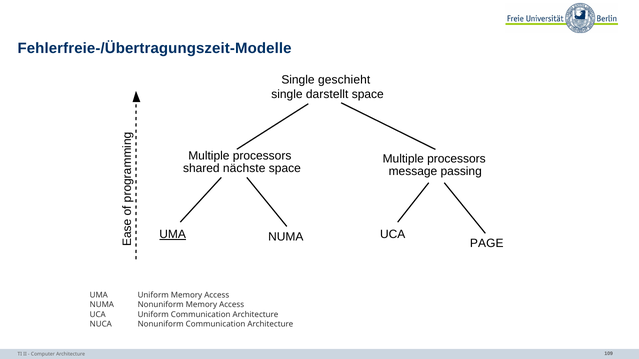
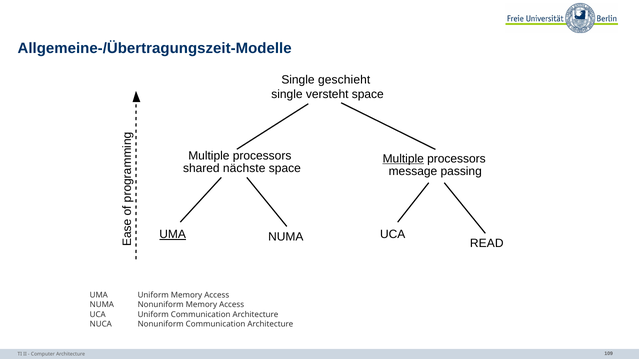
Fehlerfreie-/Übertragungszeit-Modelle: Fehlerfreie-/Übertragungszeit-Modelle -> Allgemeine-/Übertragungszeit-Modelle (155, 48)
darstellt: darstellt -> versteht (327, 94)
Multiple underline: none -> present (403, 159)
PAGE: PAGE -> READ (487, 244)
